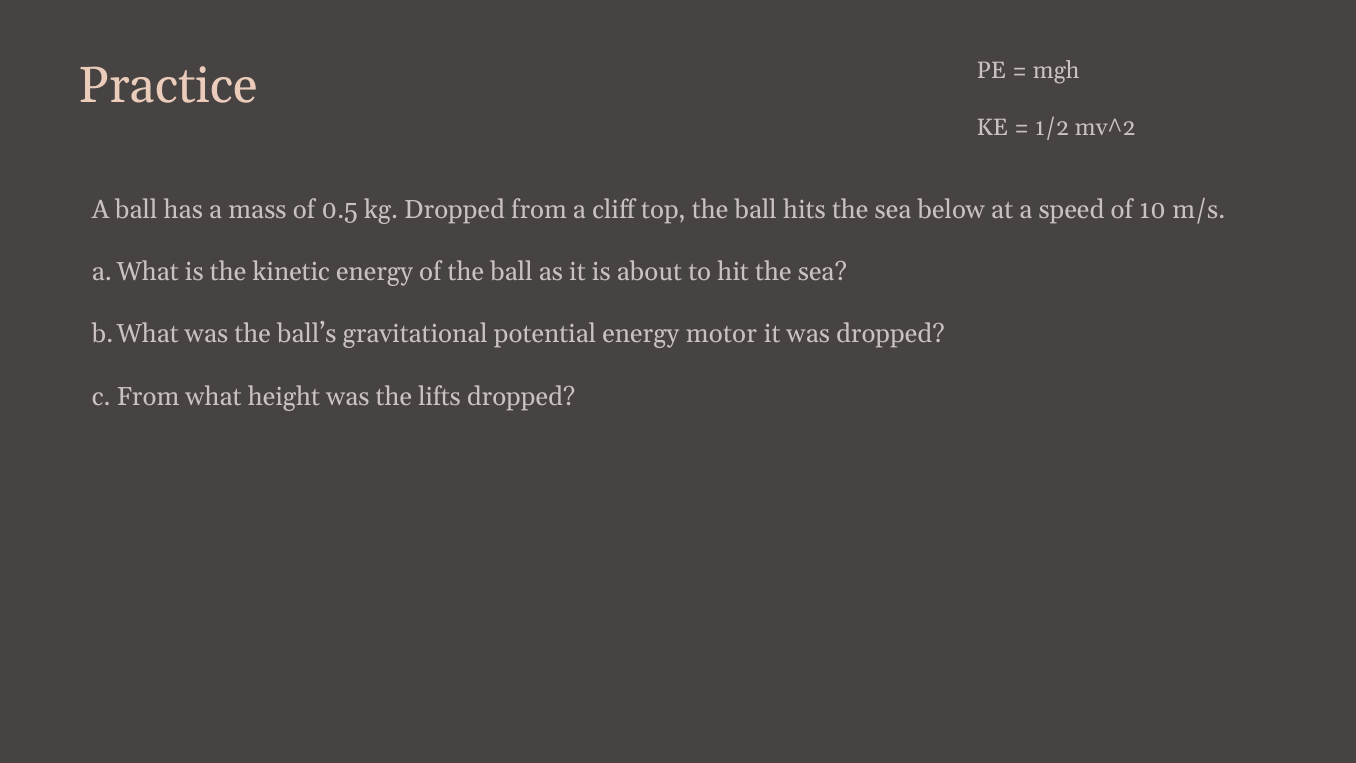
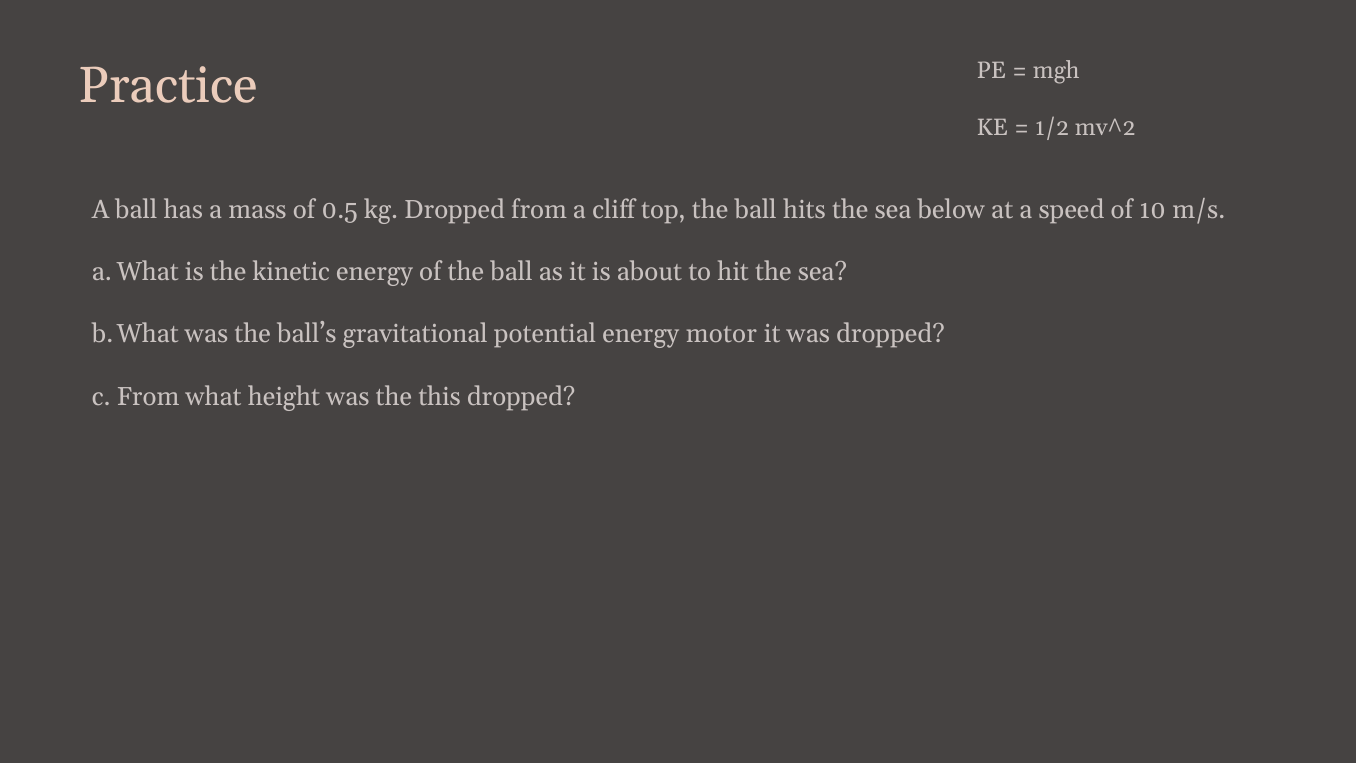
lifts: lifts -> this (440, 396)
